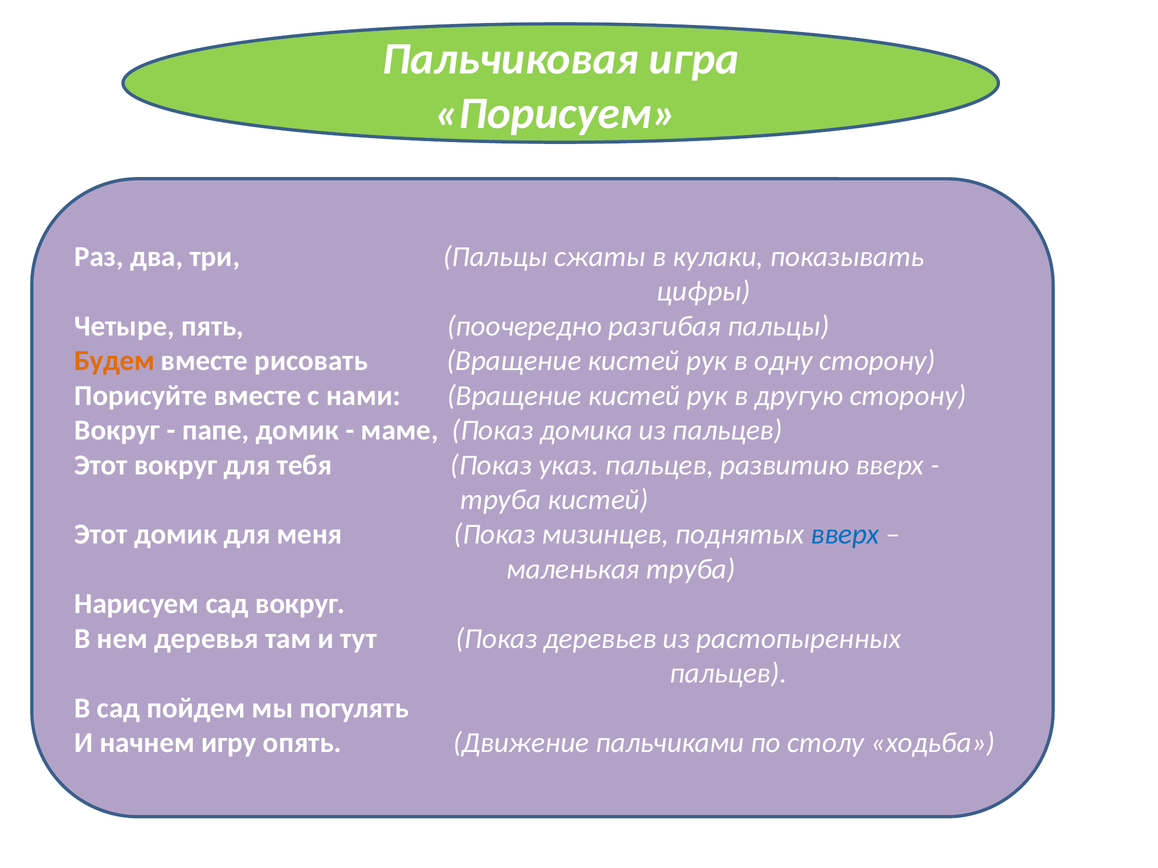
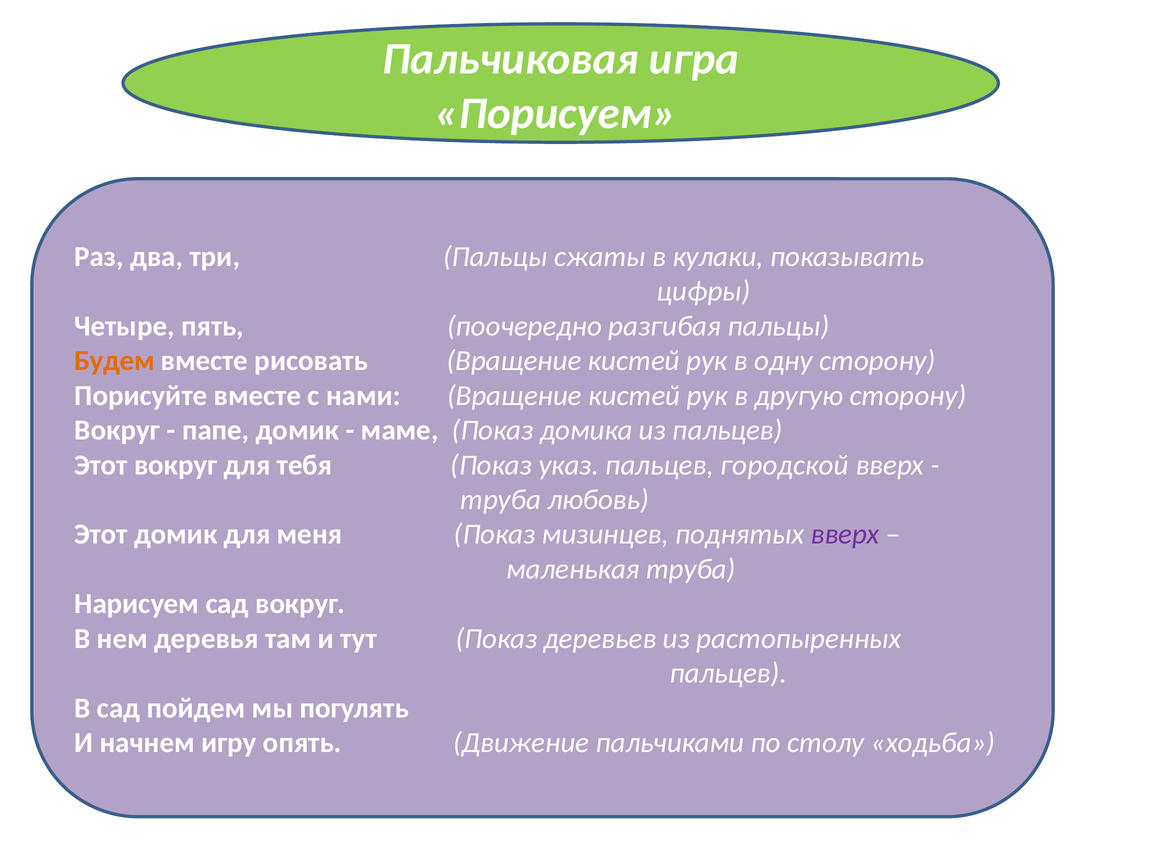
развитию: развитию -> городской (785, 465)
труба кистей: кистей -> любовь (598, 500)
вверх colour: blue -> purple (845, 535)
